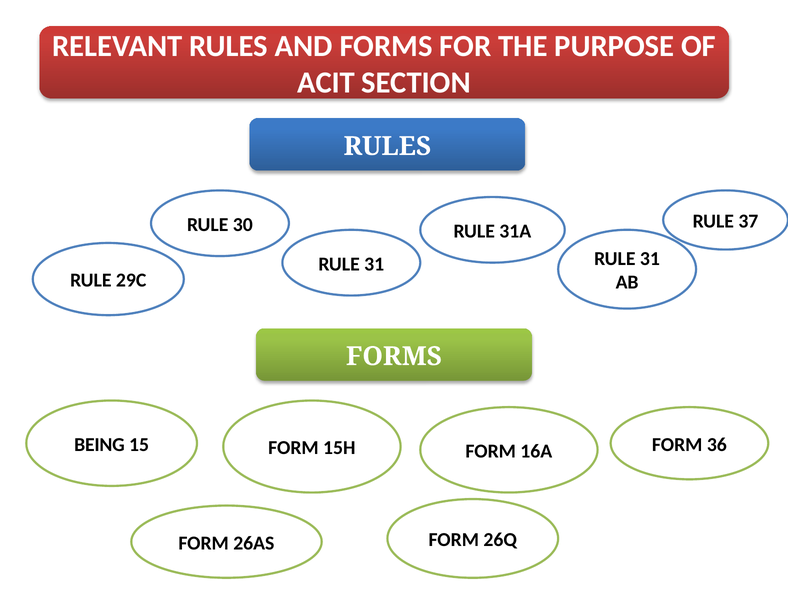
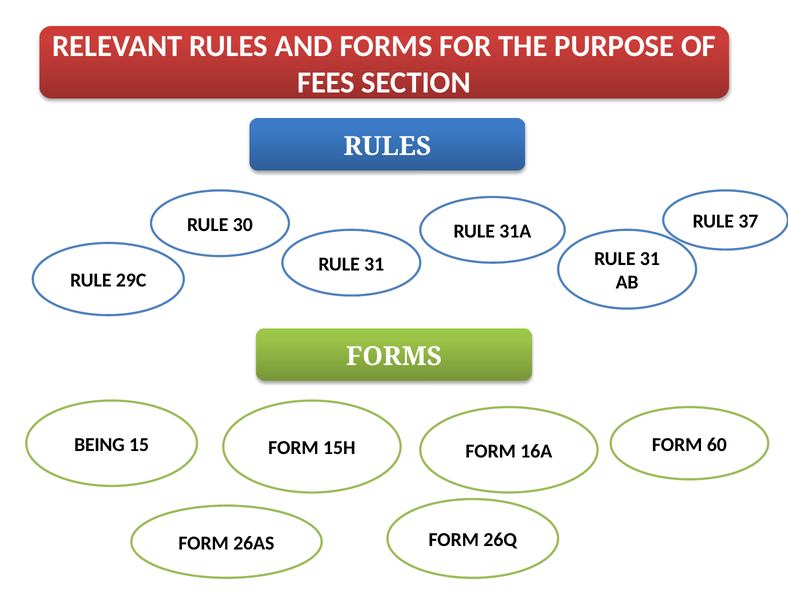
ACIT: ACIT -> FEES (326, 83)
36: 36 -> 60 (717, 445)
